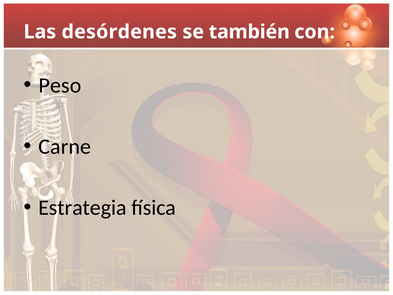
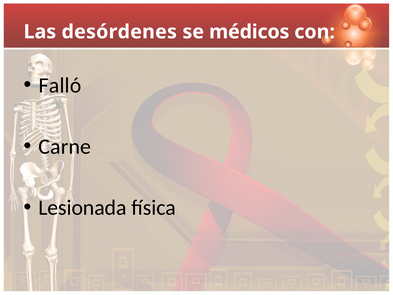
también: también -> médicos (249, 32)
Peso: Peso -> Falló (60, 85)
Estrategia: Estrategia -> Lesionada (82, 208)
